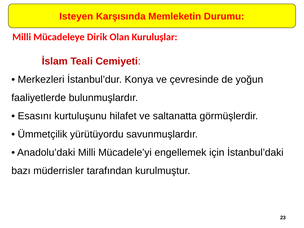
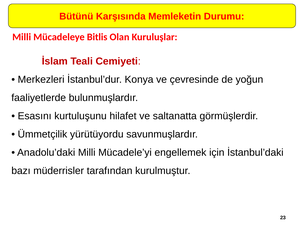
Isteyen: Isteyen -> Bütünü (76, 17)
Dirik: Dirik -> Bitlis (97, 37)
